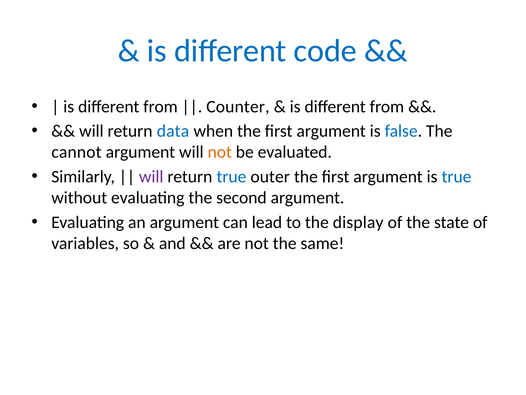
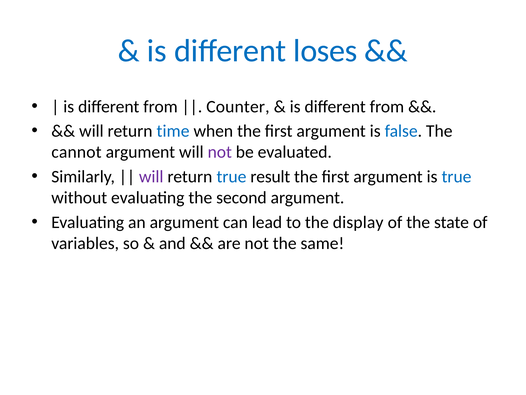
code: code -> loses (325, 51)
data: data -> time (173, 131)
not colour: orange -> purple (220, 152)
outer: outer -> result (270, 177)
